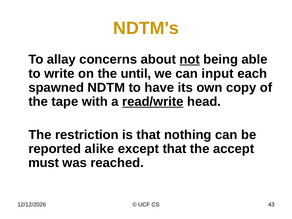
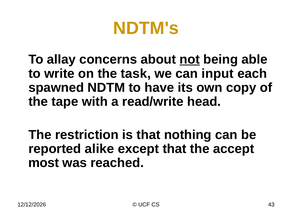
until: until -> task (136, 74)
read/write underline: present -> none (153, 102)
must: must -> most (44, 163)
